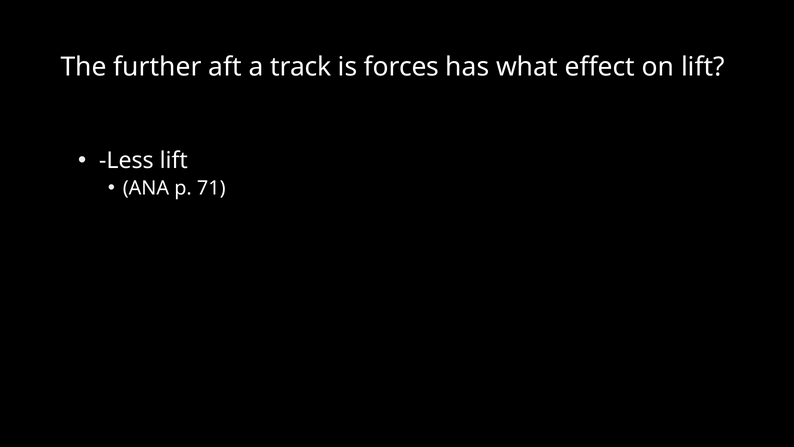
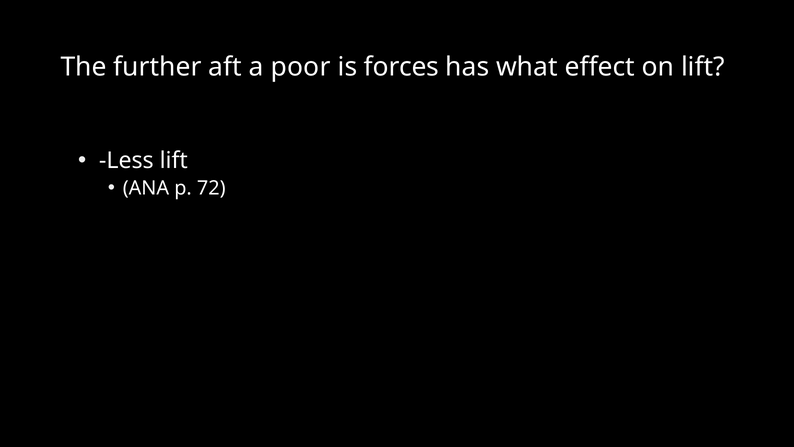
track: track -> poor (301, 67)
71: 71 -> 72 (211, 188)
